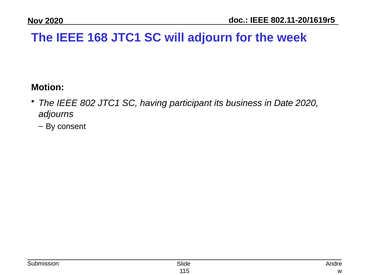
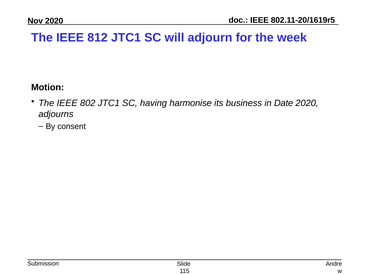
168: 168 -> 812 (98, 37)
participant: participant -> harmonise (191, 103)
